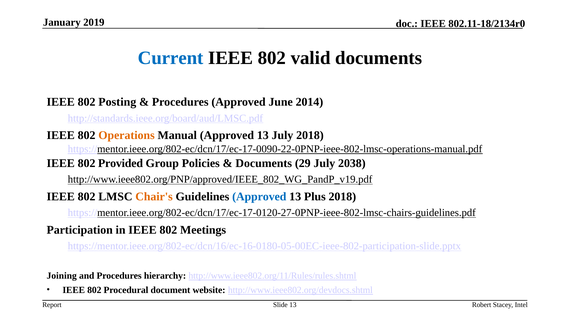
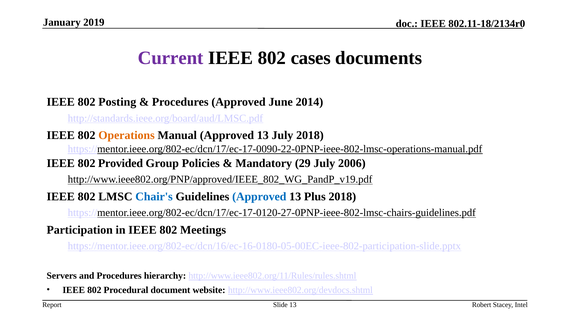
Current colour: blue -> purple (171, 58)
valid: valid -> cases (311, 58)
Documents: Documents -> Mandatory (264, 163)
2038: 2038 -> 2006 (352, 163)
Chair's colour: orange -> blue (154, 196)
Joining: Joining -> Servers (62, 276)
